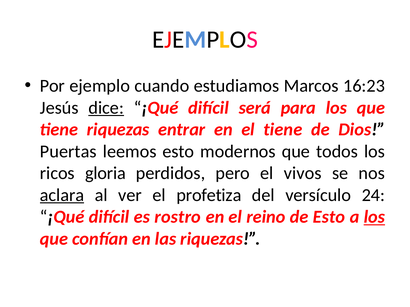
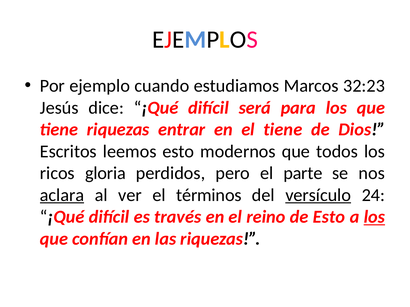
16:23: 16:23 -> 32:23 (364, 86)
dice underline: present -> none (106, 108)
Puertas: Puertas -> Escritos (68, 152)
vivos: vivos -> parte (303, 173)
profetiza: profetiza -> términos (209, 195)
versículo underline: none -> present (318, 195)
rostro: rostro -> través (178, 217)
